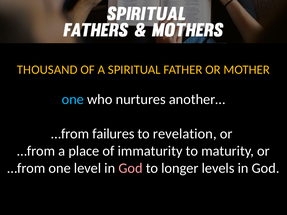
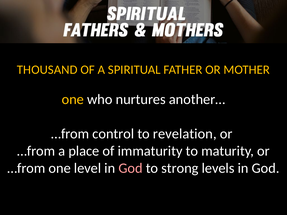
one colour: light blue -> yellow (73, 100)
failures: failures -> control (113, 134)
longer: longer -> strong (180, 168)
